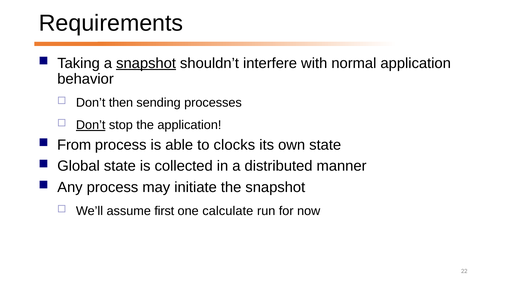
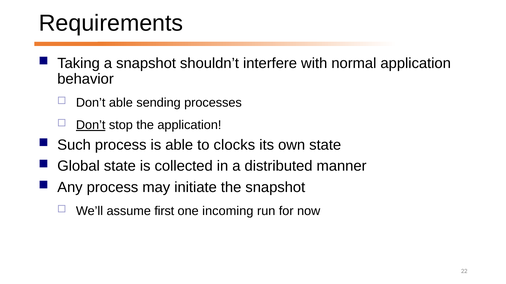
snapshot underline: present -> none (146, 63)
Don’t then: then -> able (121, 103)
From: From -> Such (74, 145)
calculate: calculate -> incoming (228, 211)
